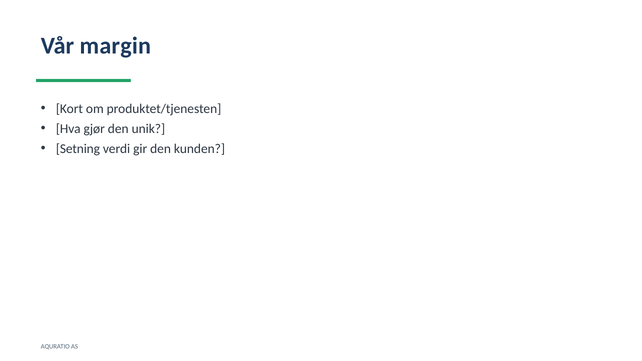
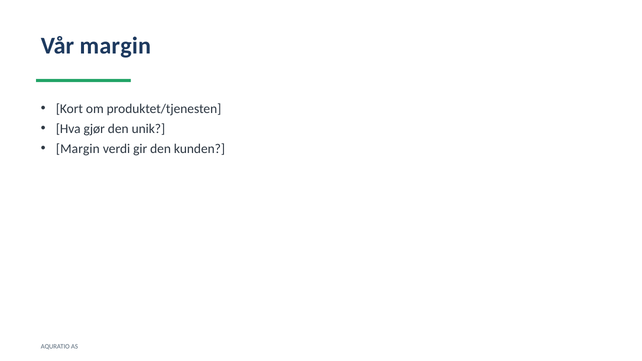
Setning: Setning -> Margin (78, 149)
